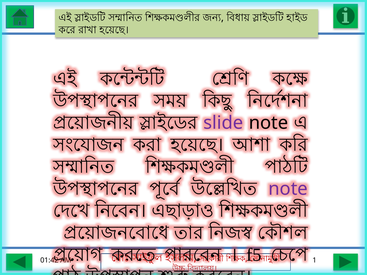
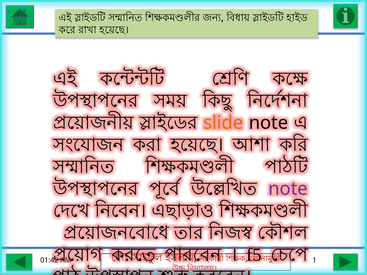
slide colour: purple -> orange (223, 123)
